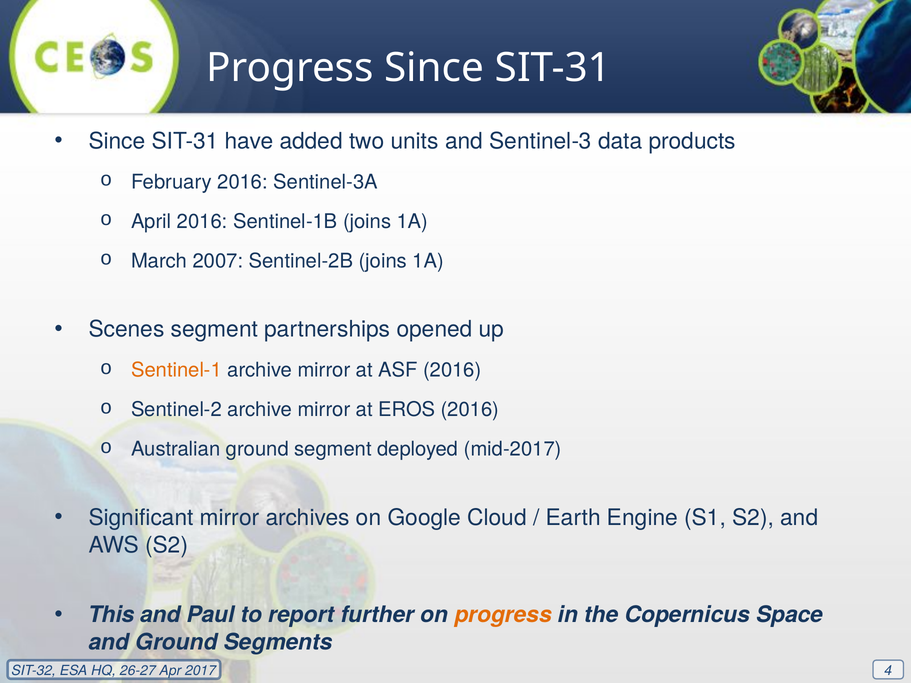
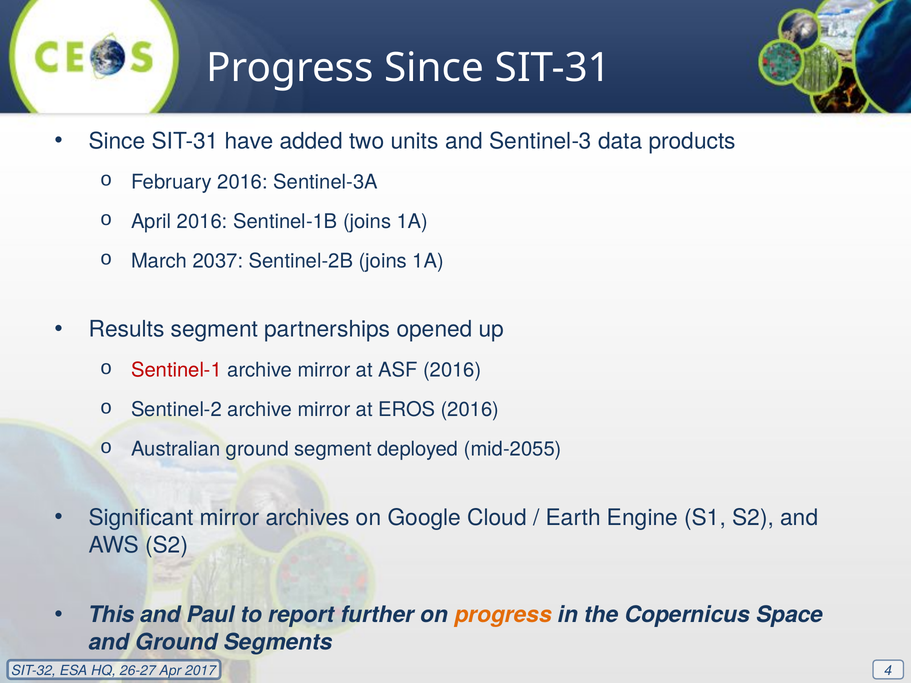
2007: 2007 -> 2037 (218, 261)
Scenes: Scenes -> Results (127, 330)
Sentinel-1 colour: orange -> red (177, 370)
mid-2017: mid-2017 -> mid-2055 (513, 449)
